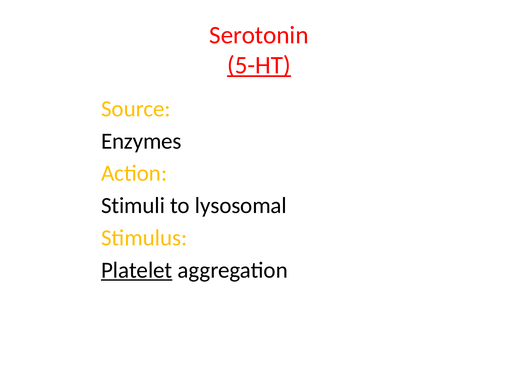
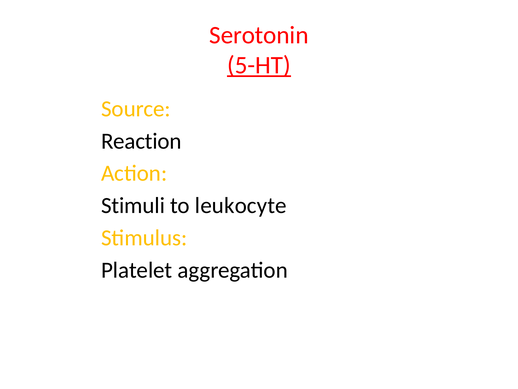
Enzymes: Enzymes -> Reaction (141, 141)
lysosomal: lysosomal -> leukocyte (241, 205)
Platelet underline: present -> none (137, 270)
